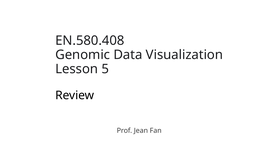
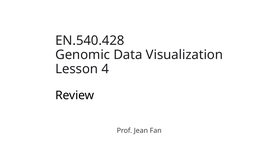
EN.580.408: EN.580.408 -> EN.540.428 (90, 41)
5: 5 -> 4 (105, 69)
